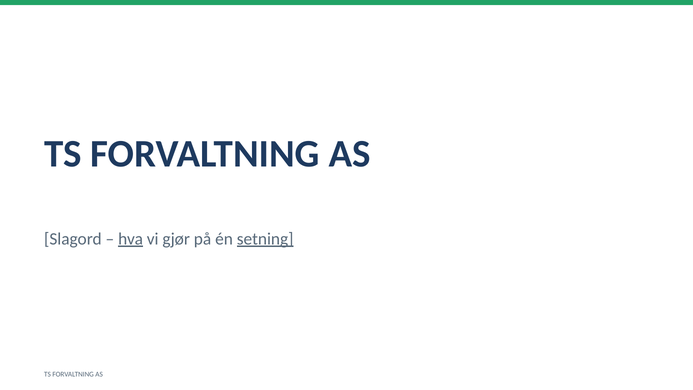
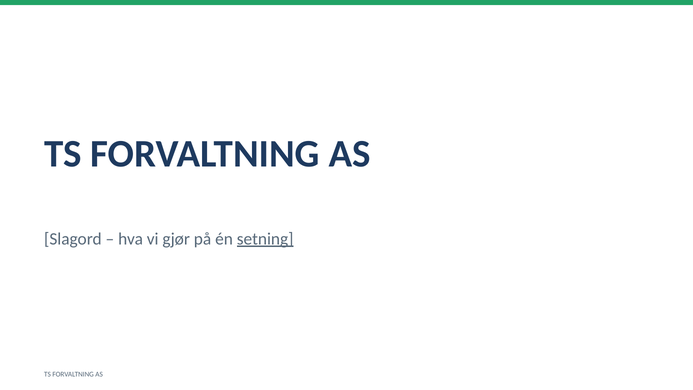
hva underline: present -> none (131, 239)
